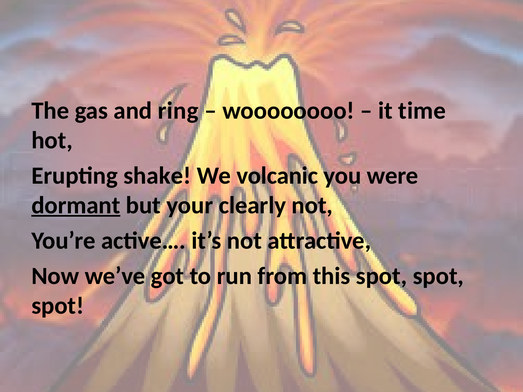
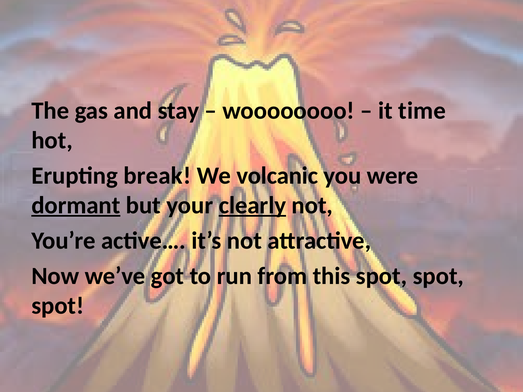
ring: ring -> stay (178, 111)
shake: shake -> break (157, 176)
clearly underline: none -> present (252, 205)
